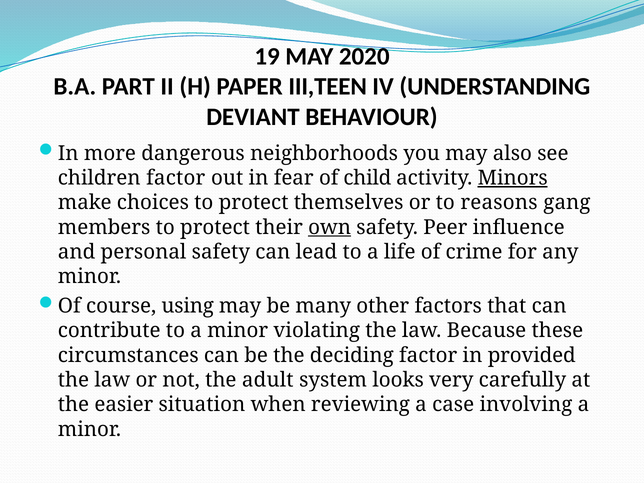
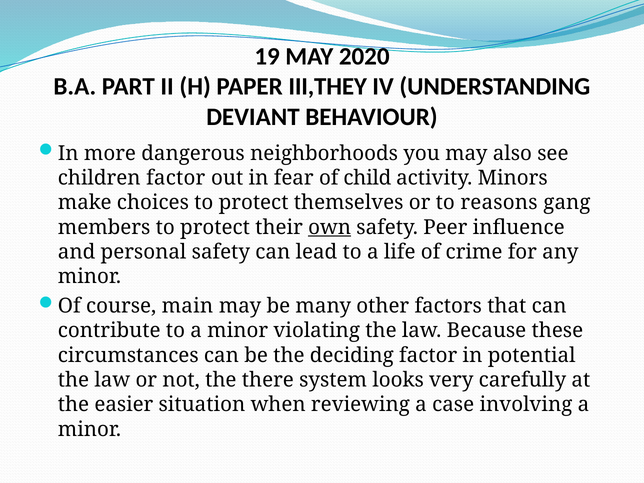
III,TEEN: III,TEEN -> III,THEY (328, 87)
Minors underline: present -> none (513, 178)
using: using -> main (187, 306)
provided: provided -> potential (532, 355)
adult: adult -> there (268, 380)
